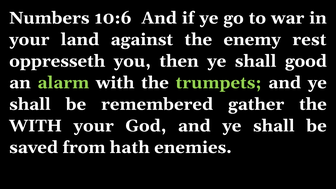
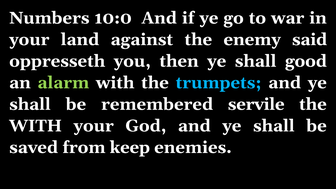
10:6: 10:6 -> 10:0 (113, 18)
rest: rest -> said (310, 40)
trumpets colour: light green -> light blue (219, 83)
gather: gather -> servile (256, 104)
hath: hath -> keep (130, 147)
